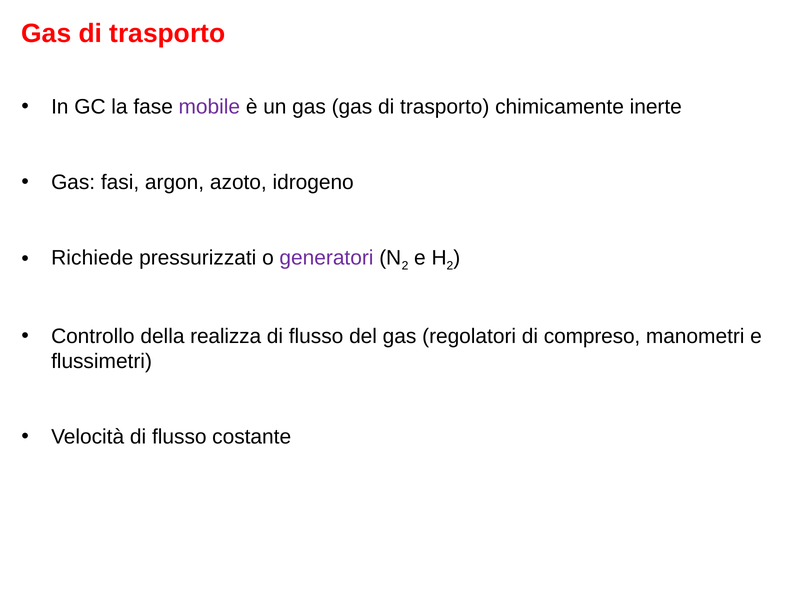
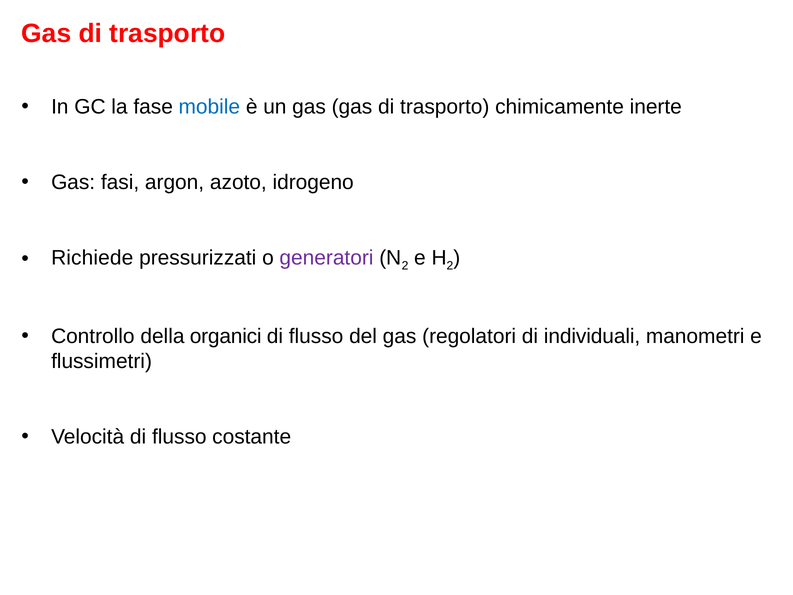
mobile colour: purple -> blue (209, 107)
realizza: realizza -> organici (226, 336)
compreso: compreso -> individuali (592, 336)
